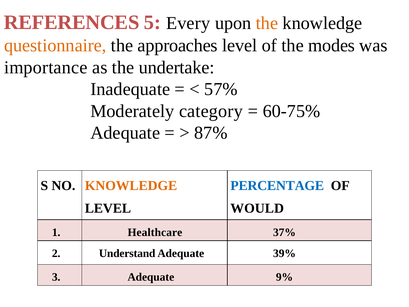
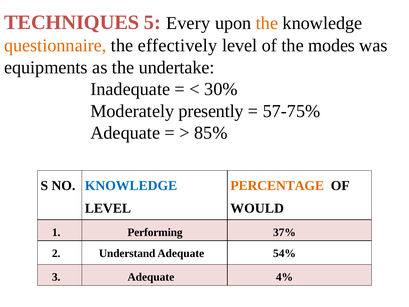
REFERENCES: REFERENCES -> TECHNIQUES (72, 23)
approaches: approaches -> effectively (177, 46)
importance: importance -> equipments (46, 67)
57%: 57% -> 30% (221, 89)
category: category -> presently (211, 111)
60-75%: 60-75% -> 57-75% (291, 111)
87%: 87% -> 85% (211, 133)
KNOWLEDGE colour: orange -> blue (131, 186)
PERCENTAGE colour: blue -> orange (277, 186)
Healthcare: Healthcare -> Performing (155, 232)
39%: 39% -> 54% (284, 253)
9%: 9% -> 4% (284, 277)
